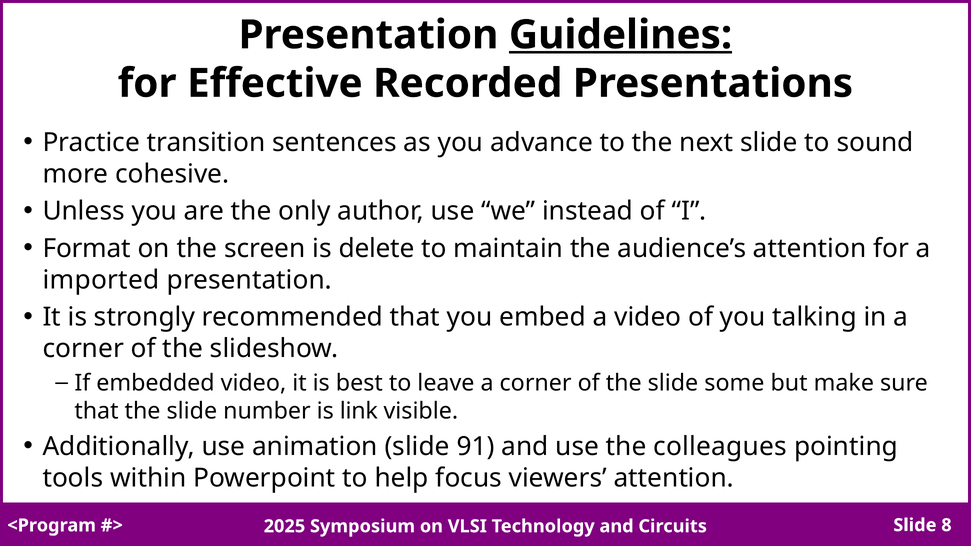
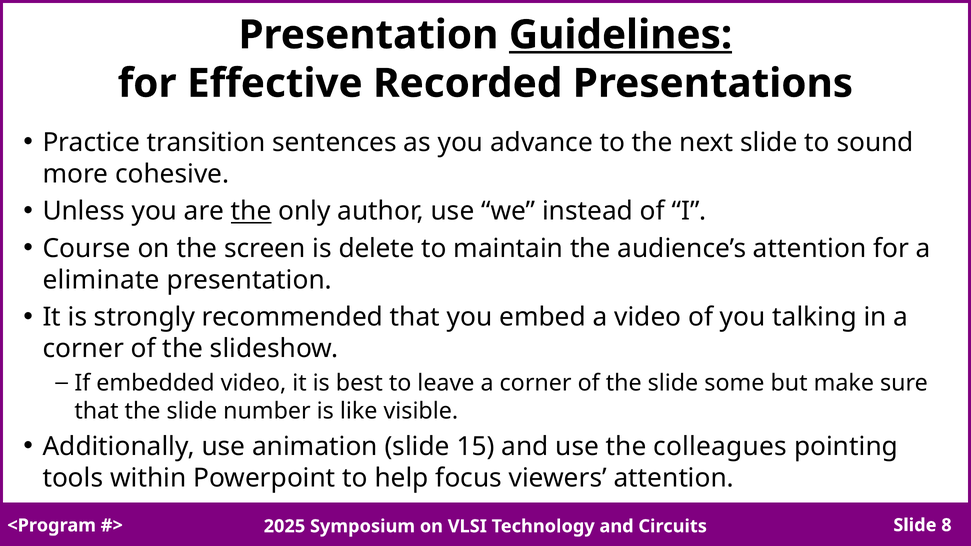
the underline: none -> present (251, 211)
Format: Format -> Course (87, 249)
imported: imported -> eliminate (101, 280)
link: link -> like (359, 411)
91: 91 -> 15 (475, 447)
